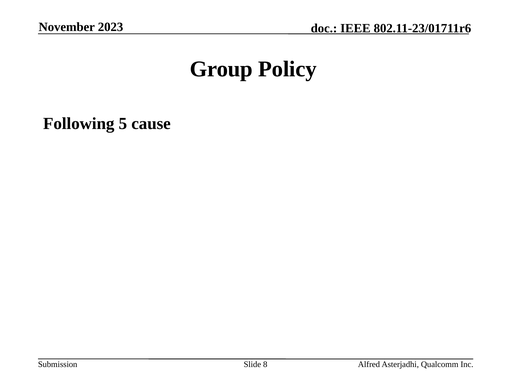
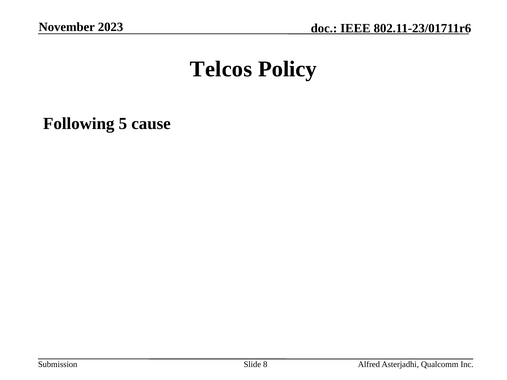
Group: Group -> Telcos (221, 69)
